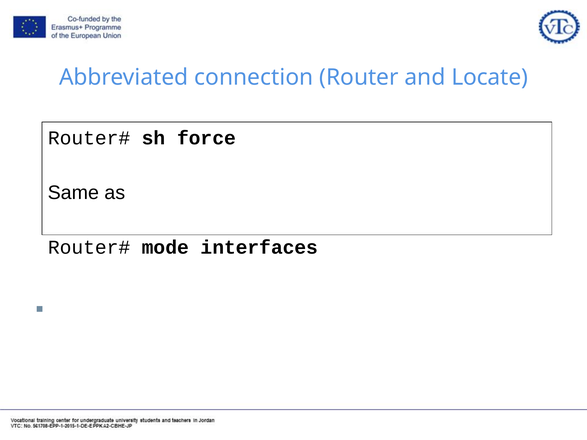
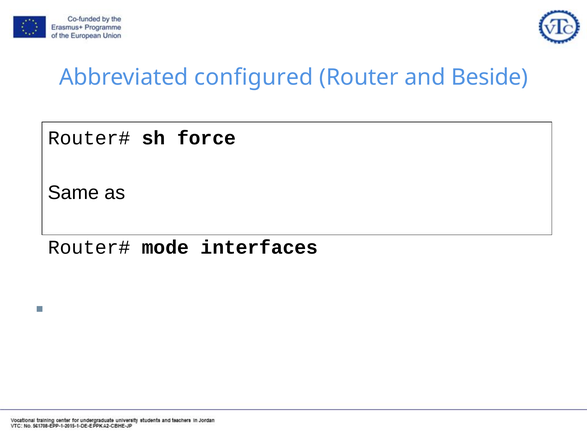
connection: connection -> configured (254, 77)
Locate: Locate -> Beside (490, 77)
